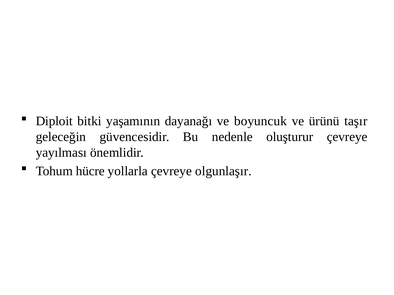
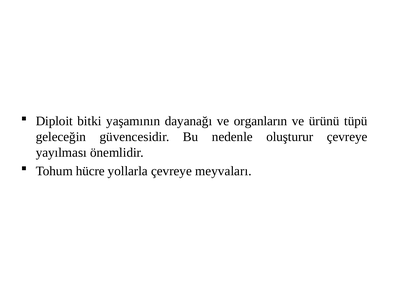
boyuncuk: boyuncuk -> organların (261, 121)
taşır: taşır -> tüpü (356, 121)
olgunlaşır: olgunlaşır -> meyvaları (223, 171)
